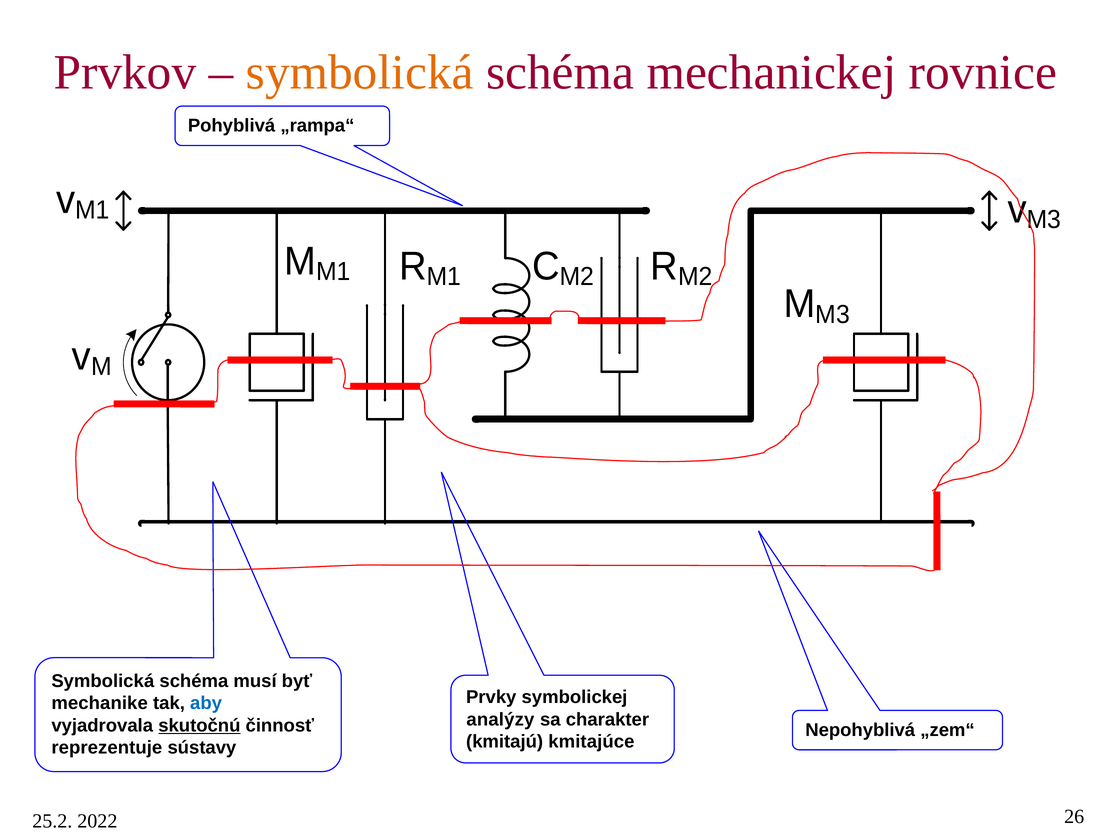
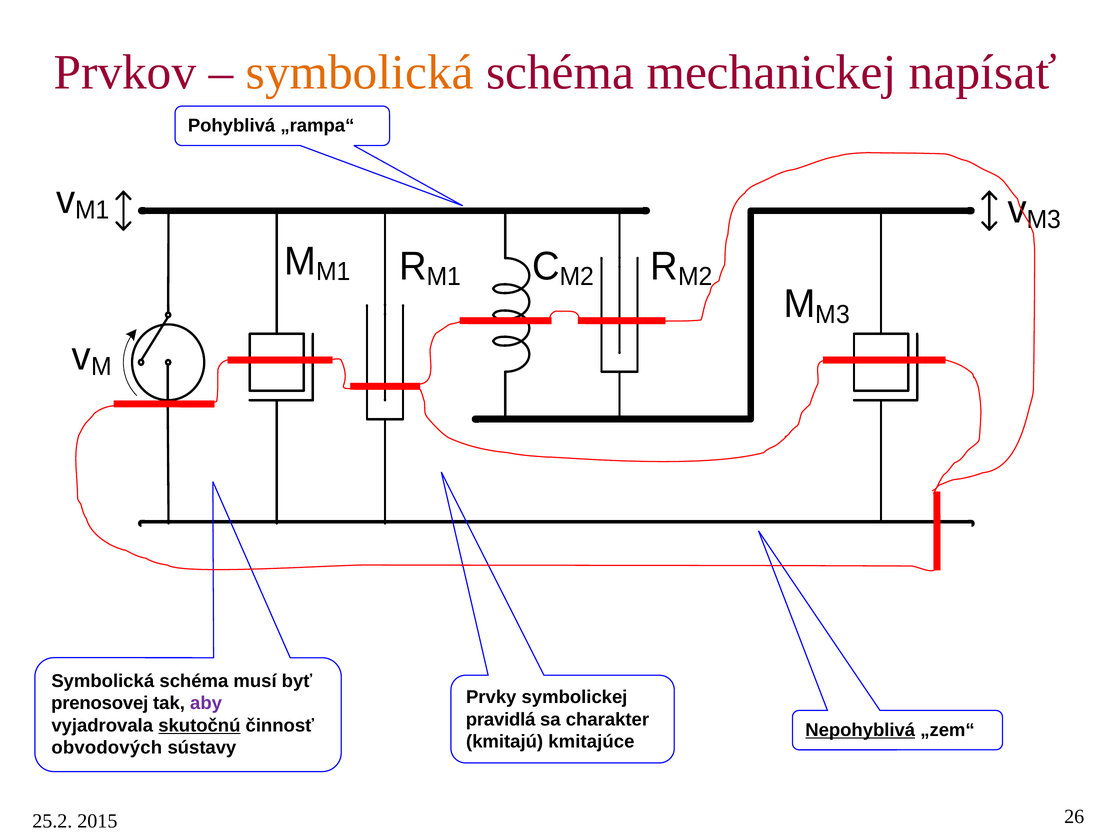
rovnice: rovnice -> napísať (983, 72)
mechanike: mechanike -> prenosovej (100, 703)
aby colour: blue -> purple (206, 703)
analýzy: analýzy -> pravidlá (501, 720)
Nepohyblivá underline: none -> present (860, 730)
reprezentuje: reprezentuje -> obvodových (107, 748)
2022: 2022 -> 2015 (97, 821)
